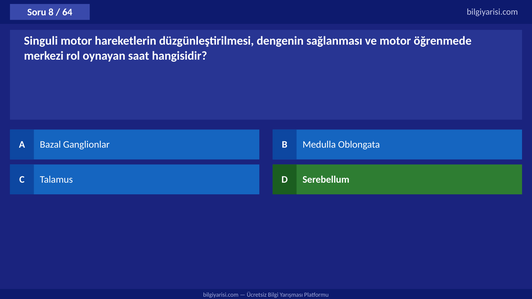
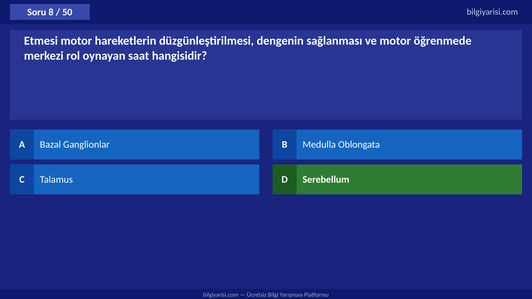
64: 64 -> 50 (67, 12)
Singuli: Singuli -> Etmesi (41, 41)
